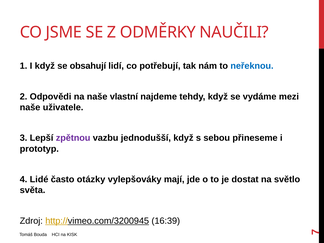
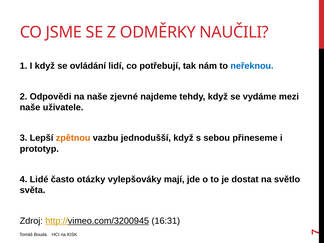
obsahují: obsahují -> ovládání (88, 66)
vlastní: vlastní -> zjevné (124, 97)
zpětnou colour: purple -> orange (73, 138)
16:39: 16:39 -> 16:31 (166, 221)
